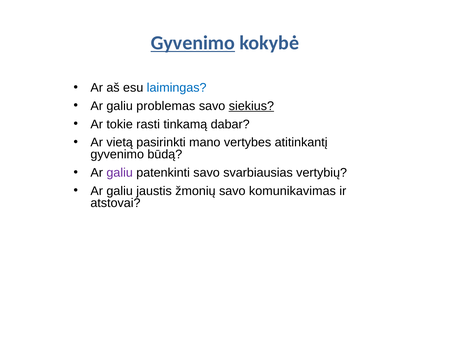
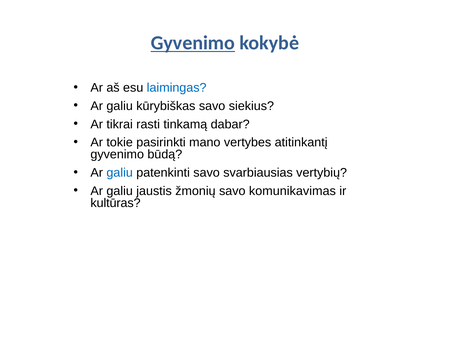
problemas: problemas -> kūrybiškas (166, 106)
siekius underline: present -> none (251, 106)
tokie: tokie -> tikrai (120, 124)
vietą: vietą -> tokie (120, 143)
galiu colour: purple -> blue (120, 173)
atstovai: atstovai -> kultūras (116, 203)
